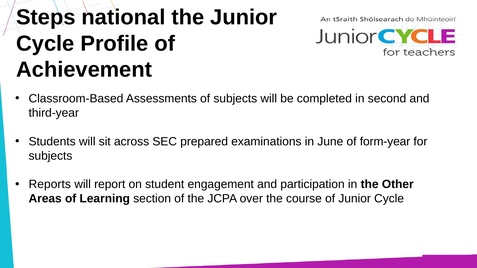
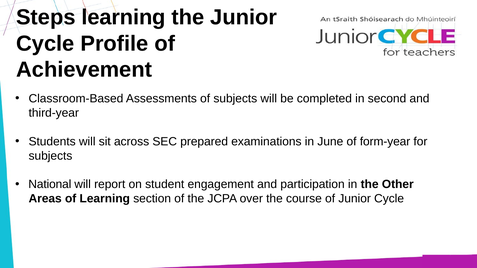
Steps national: national -> learning (124, 17)
Reports: Reports -> National (50, 185)
